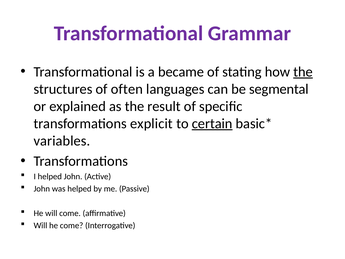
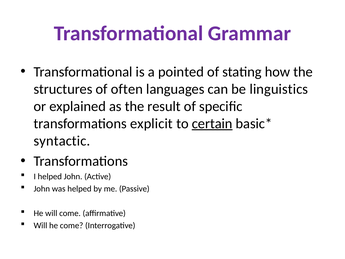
became: became -> pointed (181, 72)
the underline: present -> none (303, 72)
segmental: segmental -> linguistics (279, 89)
variables: variables -> syntactic (62, 141)
